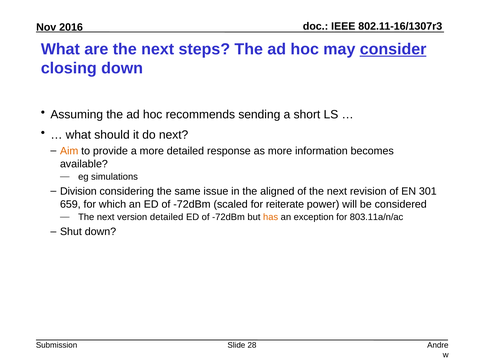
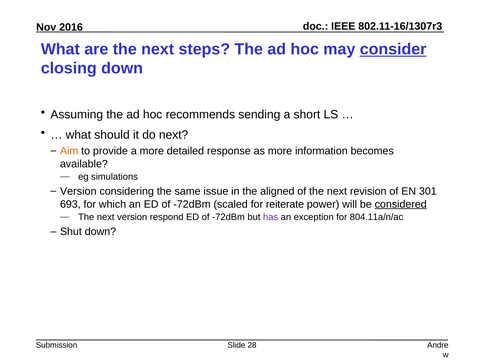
Division: Division -> Version (78, 191)
659: 659 -> 693 (70, 204)
considered underline: none -> present (401, 204)
version detailed: detailed -> respond (167, 217)
has colour: orange -> purple (271, 217)
803.11a/n/ac: 803.11a/n/ac -> 804.11a/n/ac (377, 217)
